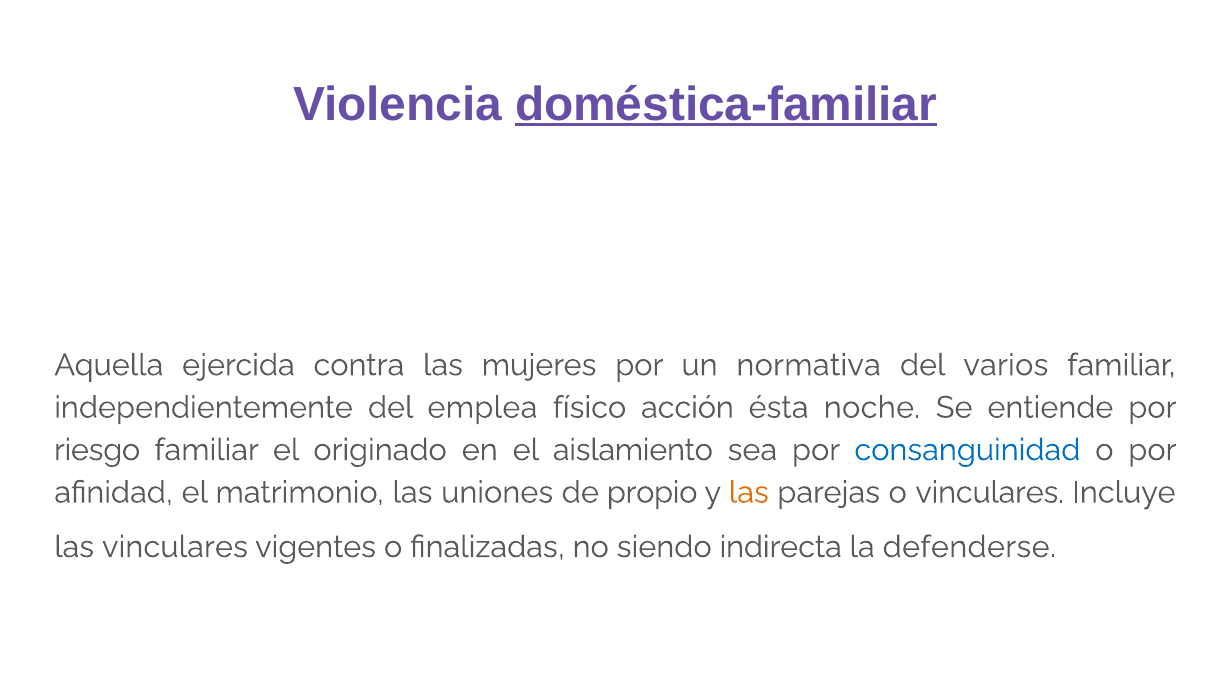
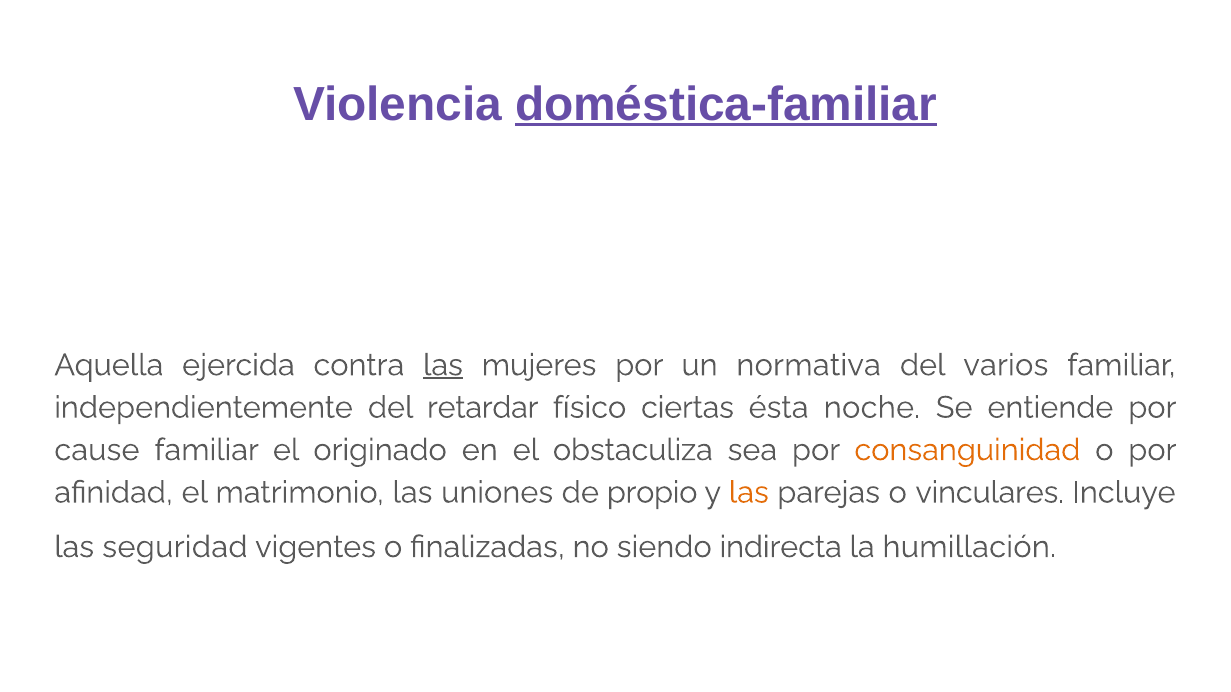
las underline: none -> present (443, 365)
emplea: emplea -> retardar (483, 408)
acción: acción -> ciertas (688, 408)
riesgo: riesgo -> cause (97, 450)
aislamiento: aislamiento -> obstaculiza (633, 450)
consanguinidad colour: blue -> orange (967, 450)
las vinculares: vinculares -> seguridad (175, 547)
defenderse: defenderse -> humillación (969, 547)
